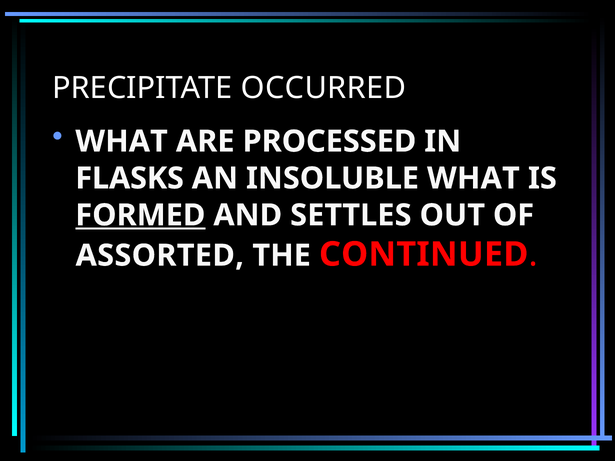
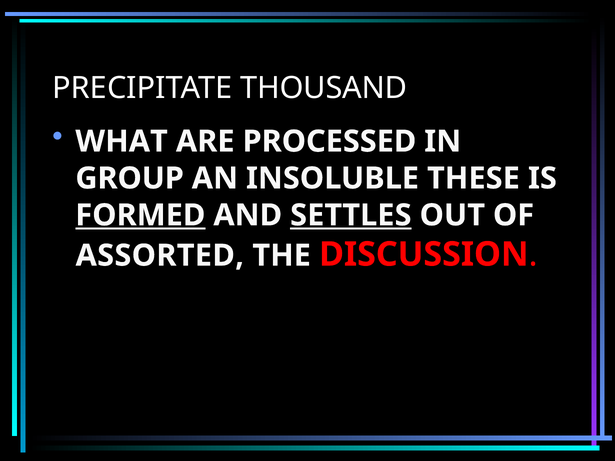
OCCURRED: OCCURRED -> THOUSAND (324, 88)
FLASKS: FLASKS -> GROUP (130, 178)
INSOLUBLE WHAT: WHAT -> THESE (473, 178)
SETTLES underline: none -> present (351, 215)
CONTINUED: CONTINUED -> DISCUSSION (424, 255)
